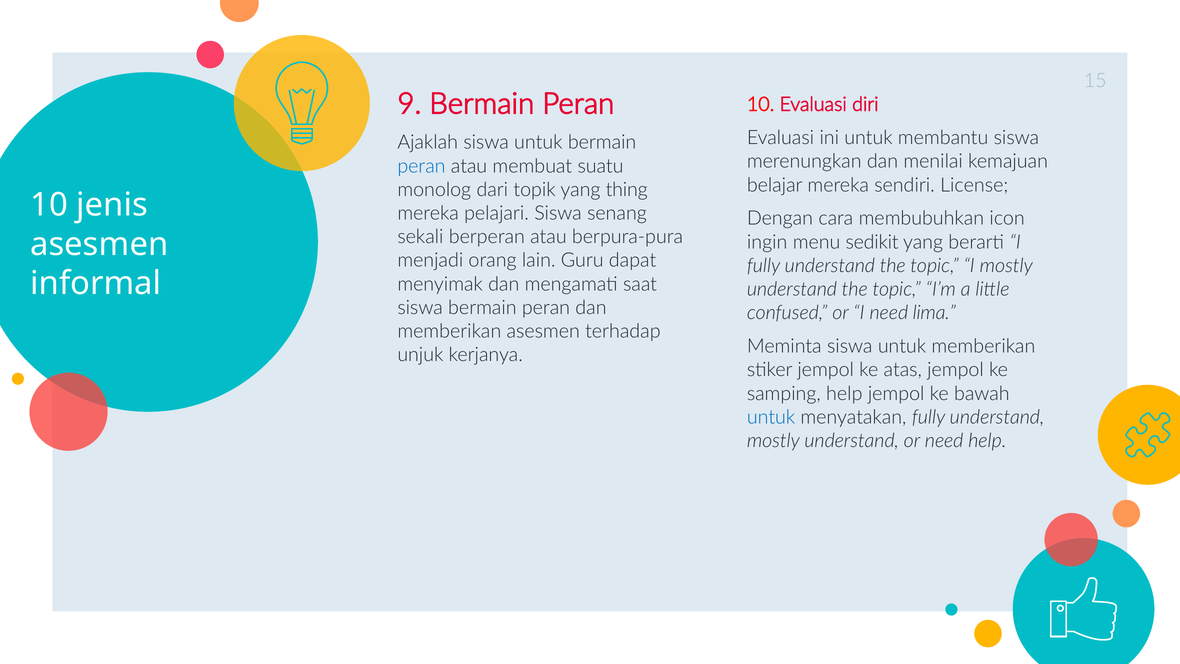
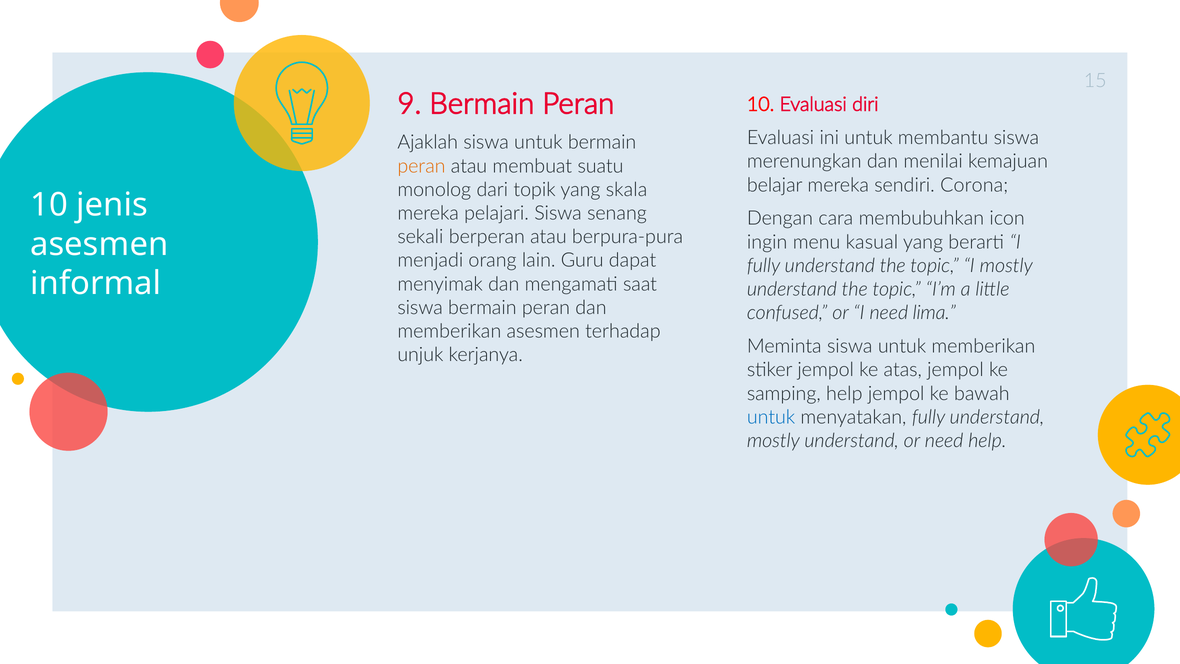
peran colour: blue -> orange (421, 166)
License: License -> Corona (974, 185)
thing: thing -> skala (627, 190)
sedikit: sedikit -> kasual (872, 242)
